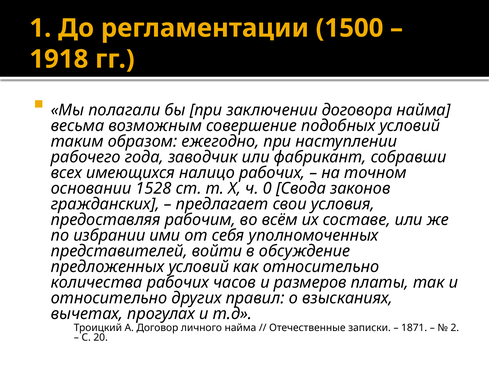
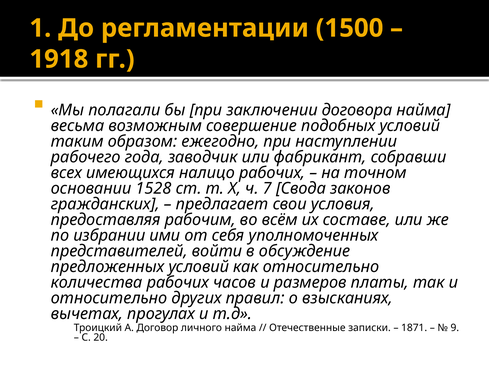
0: 0 -> 7 (267, 188)
2: 2 -> 9 (455, 328)
